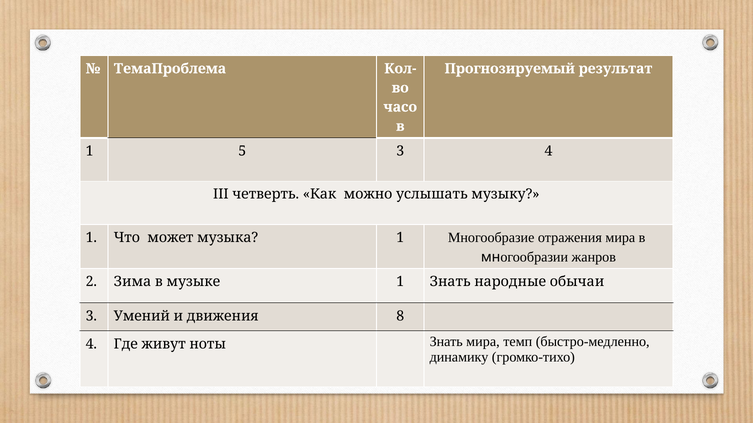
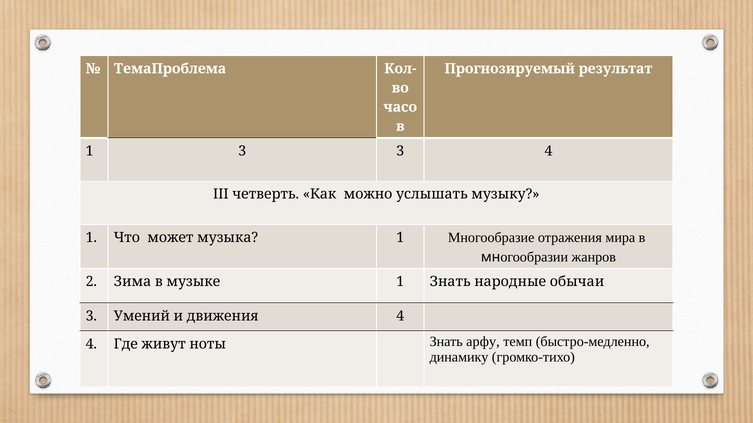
1 5: 5 -> 3 (242, 151)
движения 8: 8 -> 4 (400, 316)
Знать мира: мира -> арфу (483, 342)
